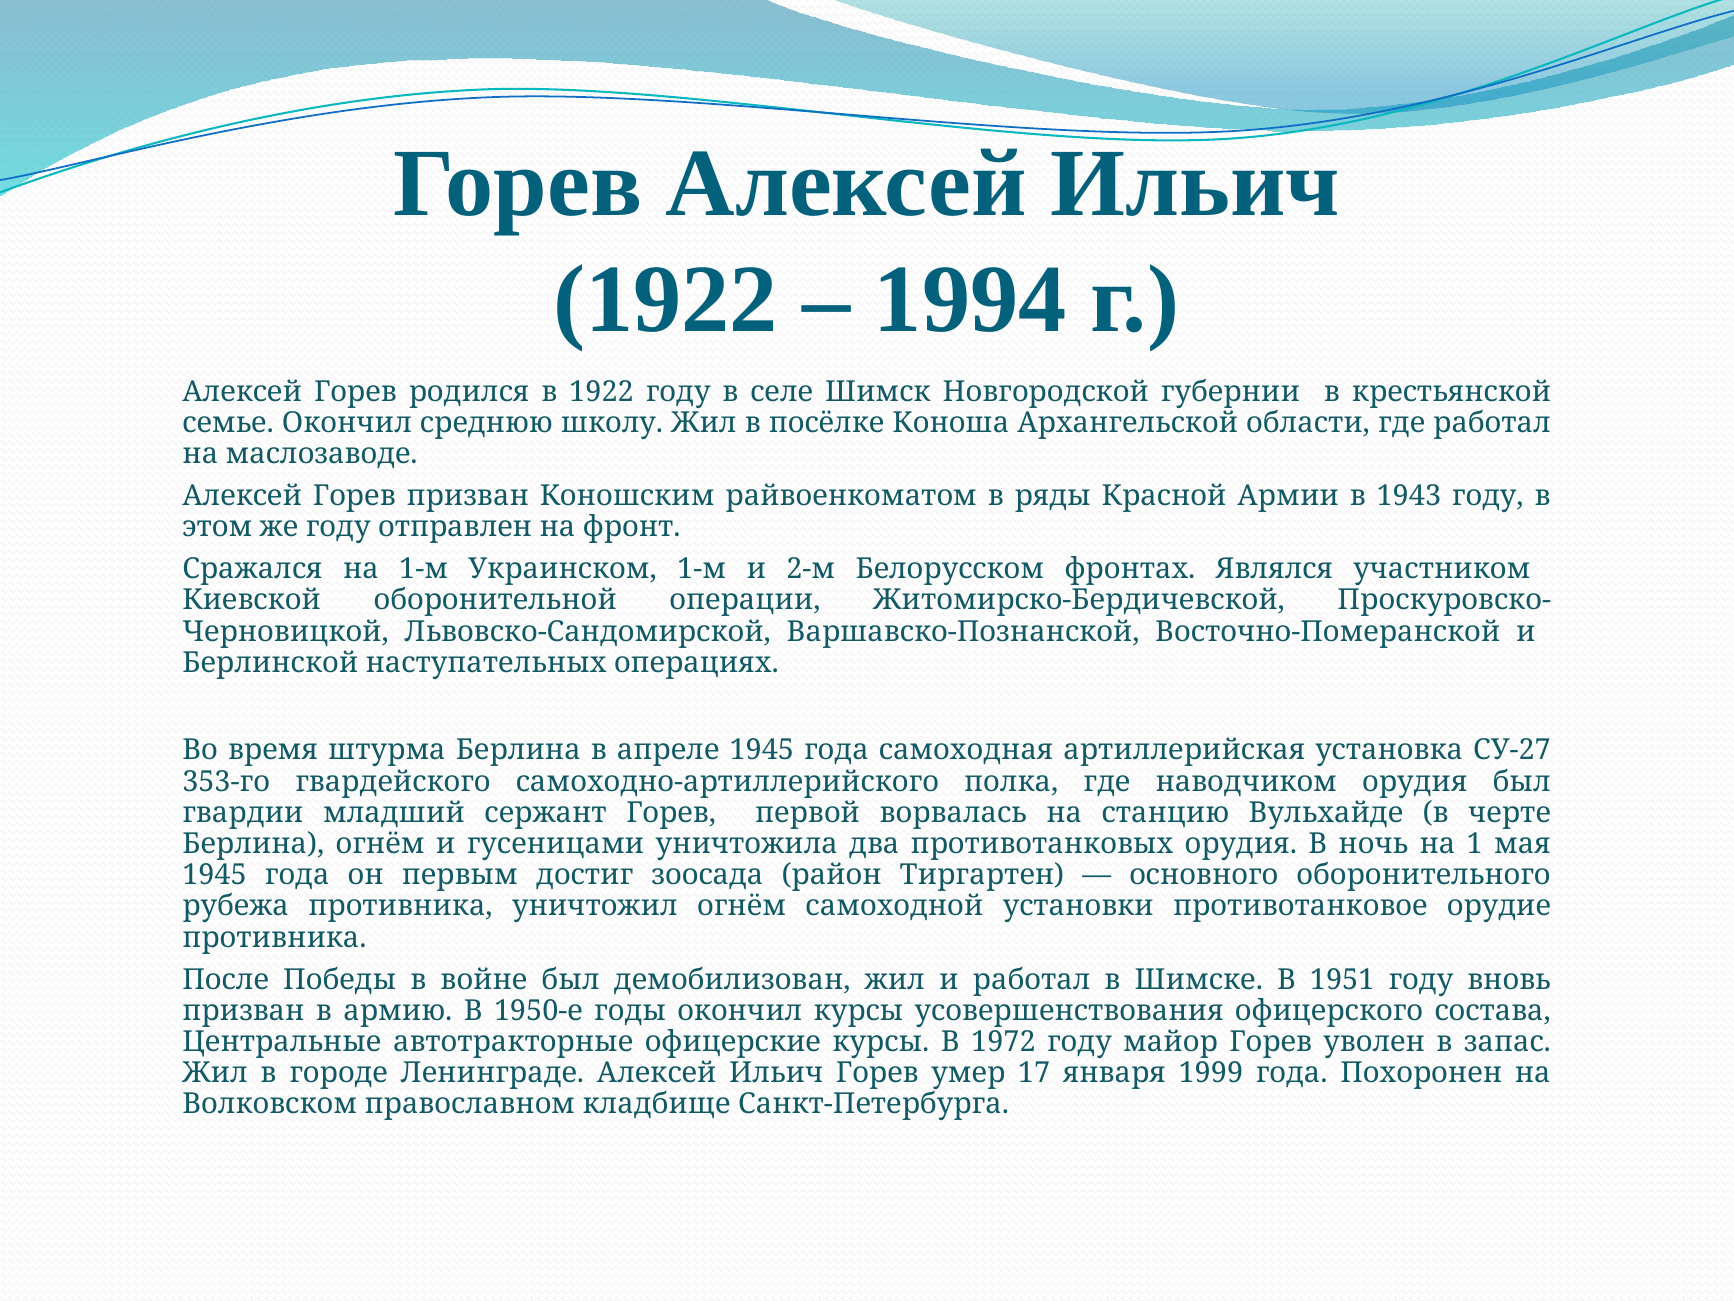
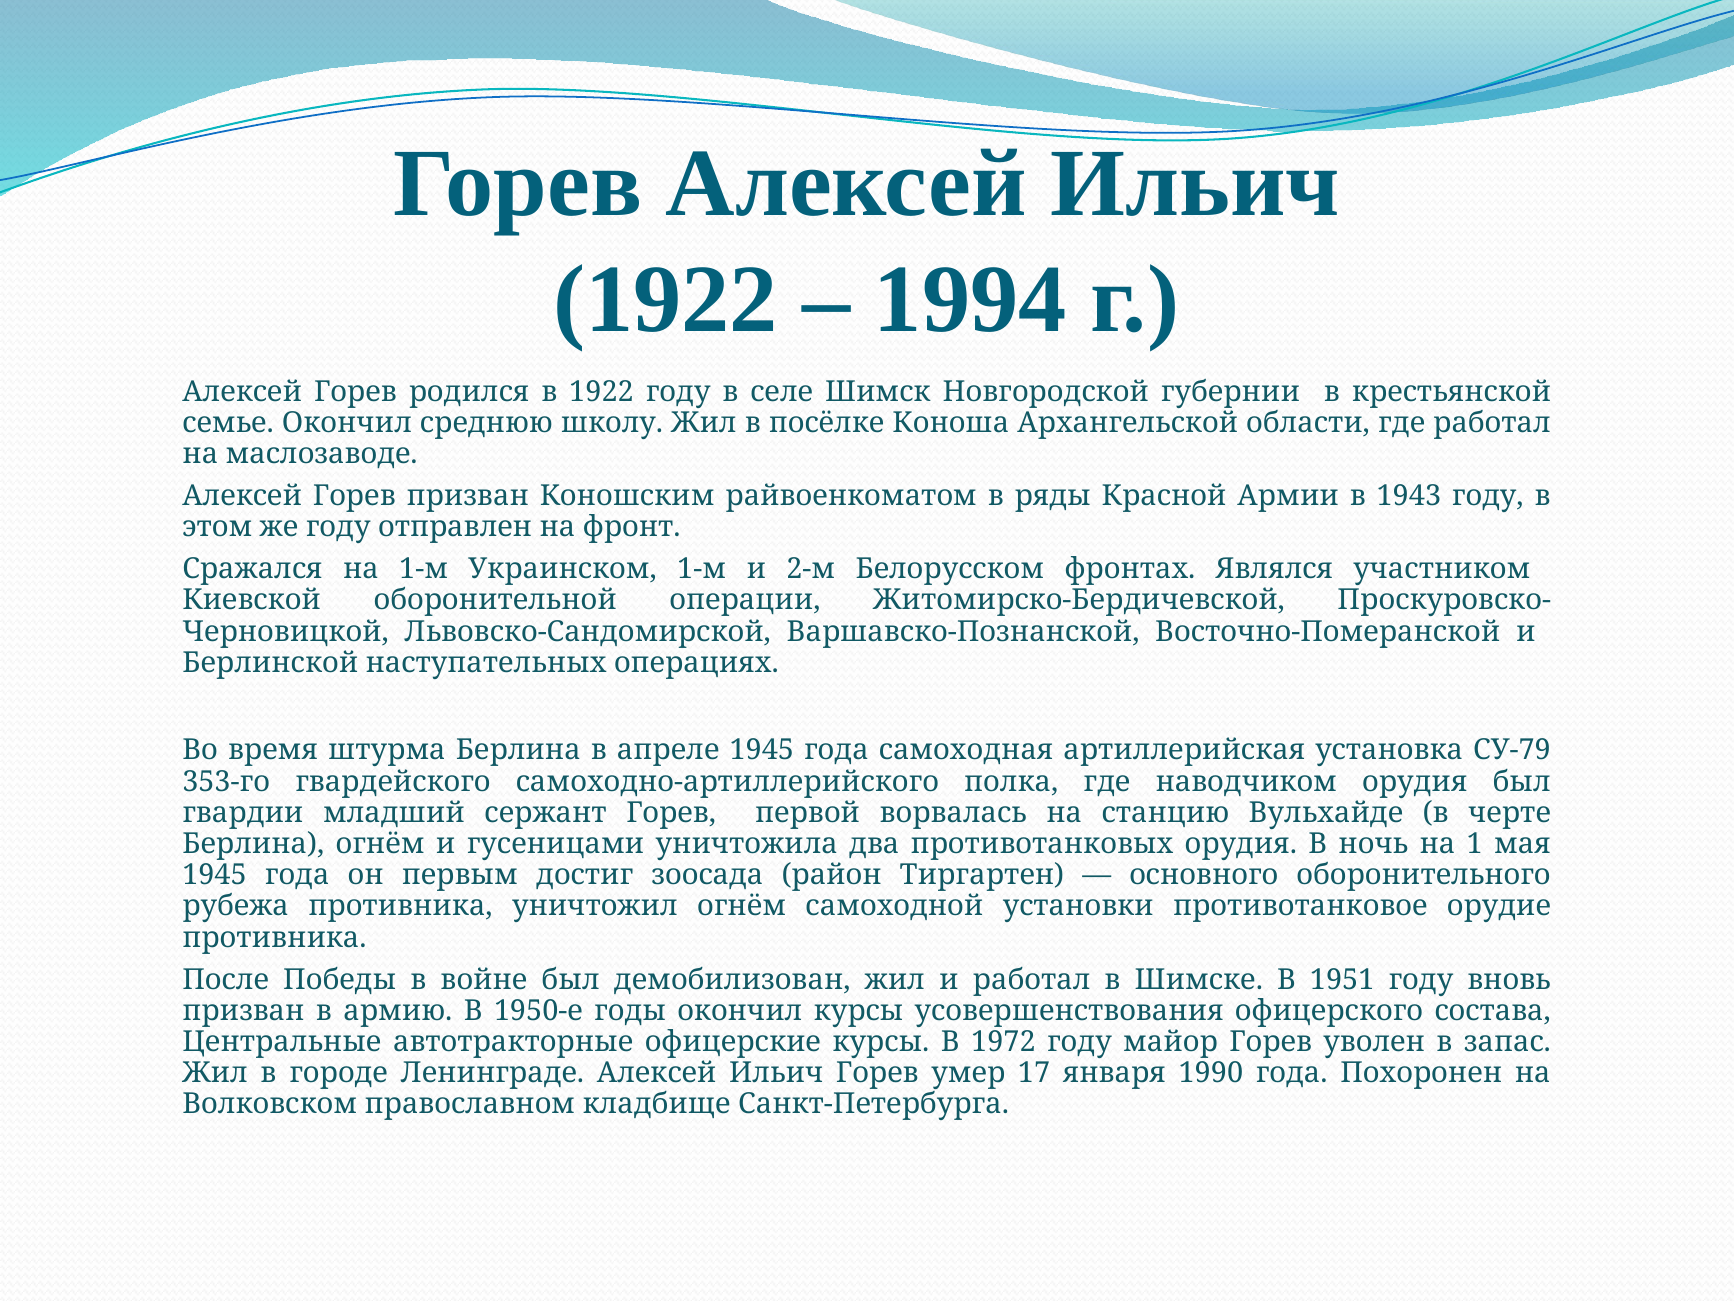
СУ-27: СУ-27 -> СУ-79 (1512, 750)
1999: 1999 -> 1990 (1211, 1073)
